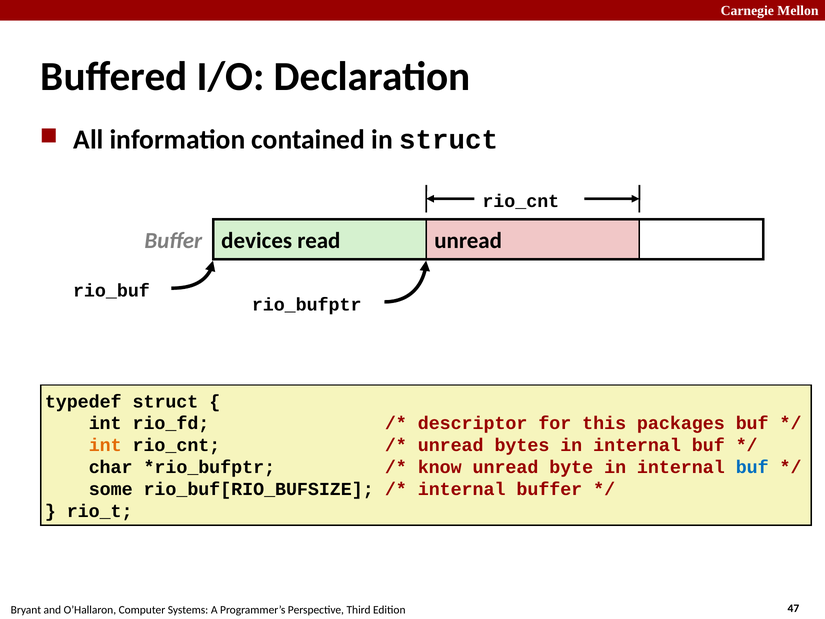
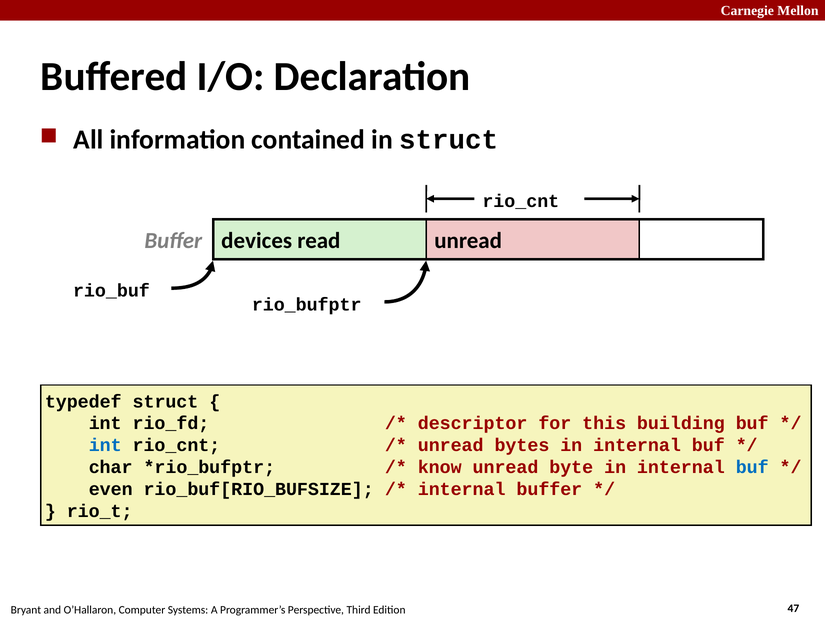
packages: packages -> building (681, 423)
int colour: orange -> blue (105, 445)
some: some -> even (111, 489)
